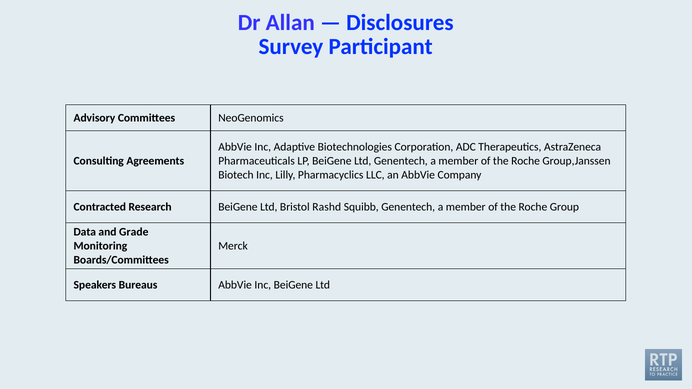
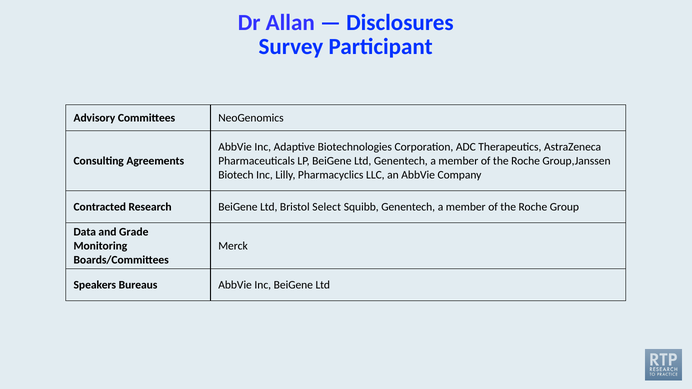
Rashd: Rashd -> Select (327, 207)
